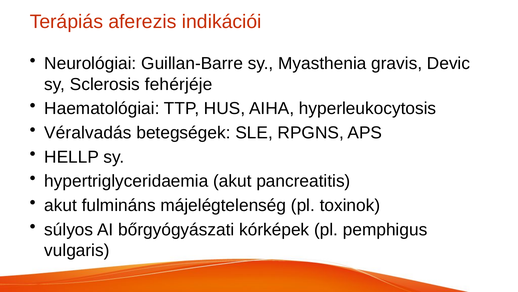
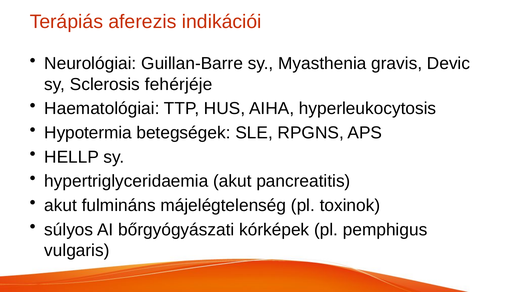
Véralvadás: Véralvadás -> Hypotermia (88, 132)
